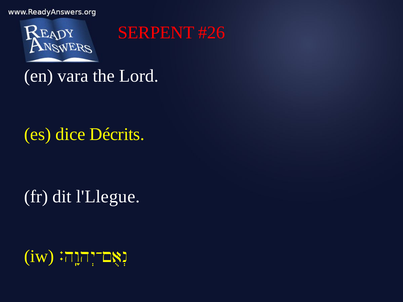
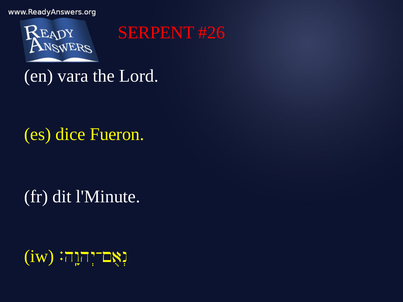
Décrits: Décrits -> Fueron (117, 135)
l'Llegue: l'Llegue -> l'Minute (108, 197)
